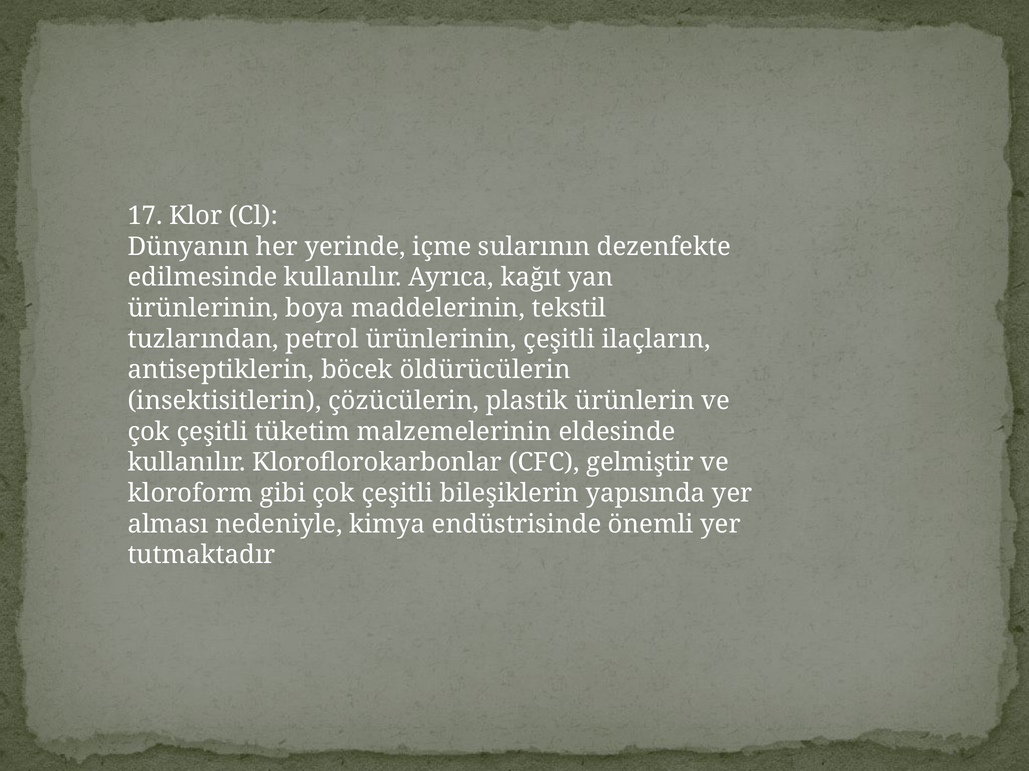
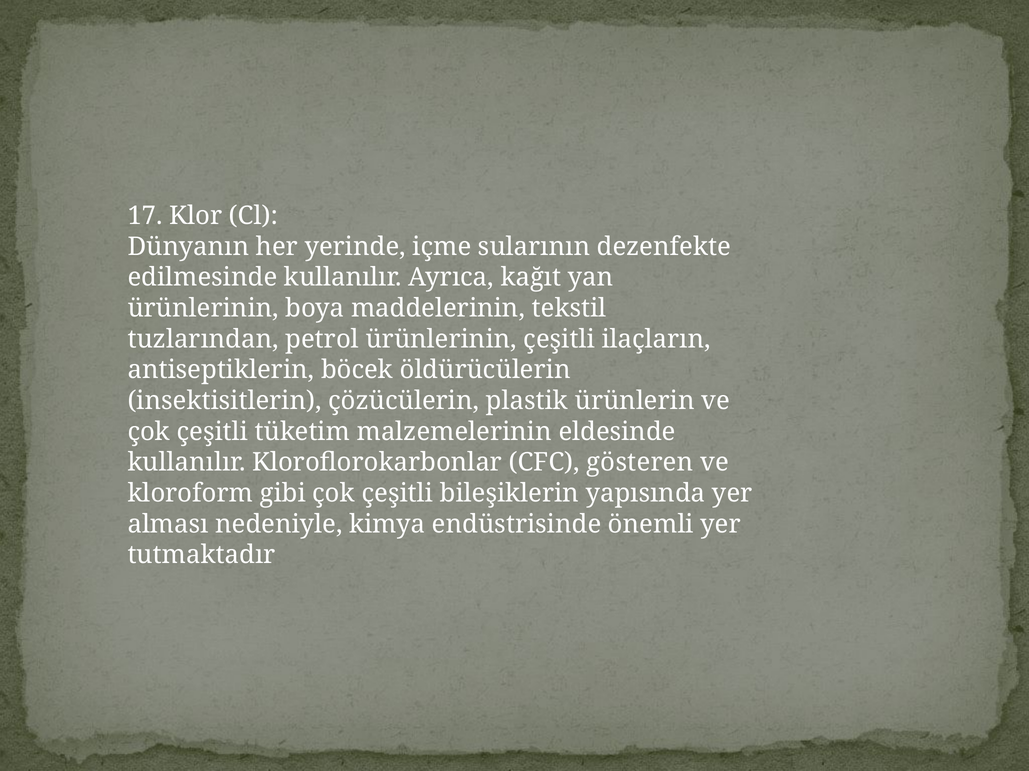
gelmiştir: gelmiştir -> gösteren (640, 463)
